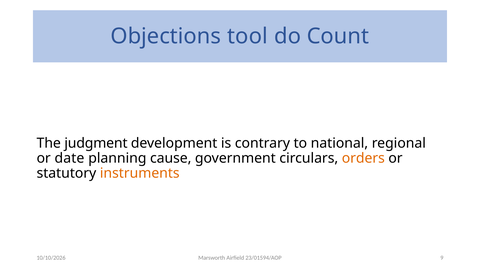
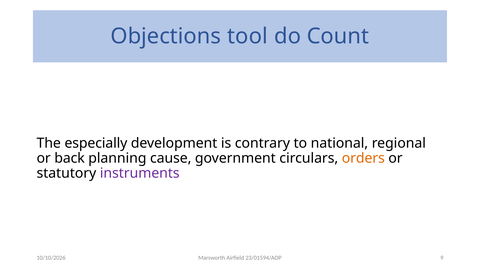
judgment: judgment -> especially (96, 143)
date: date -> back (70, 158)
instruments colour: orange -> purple (140, 173)
